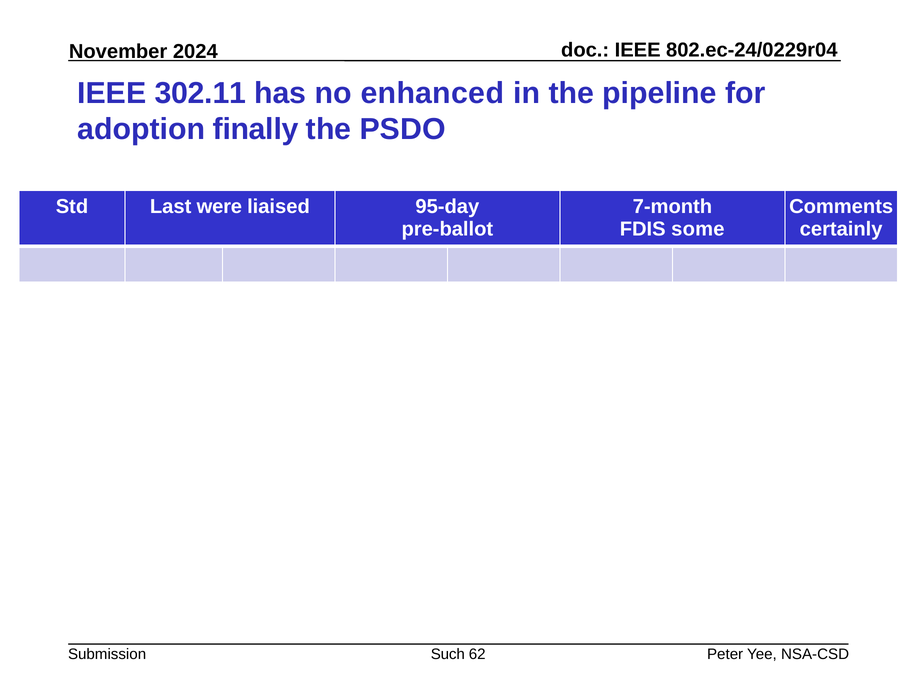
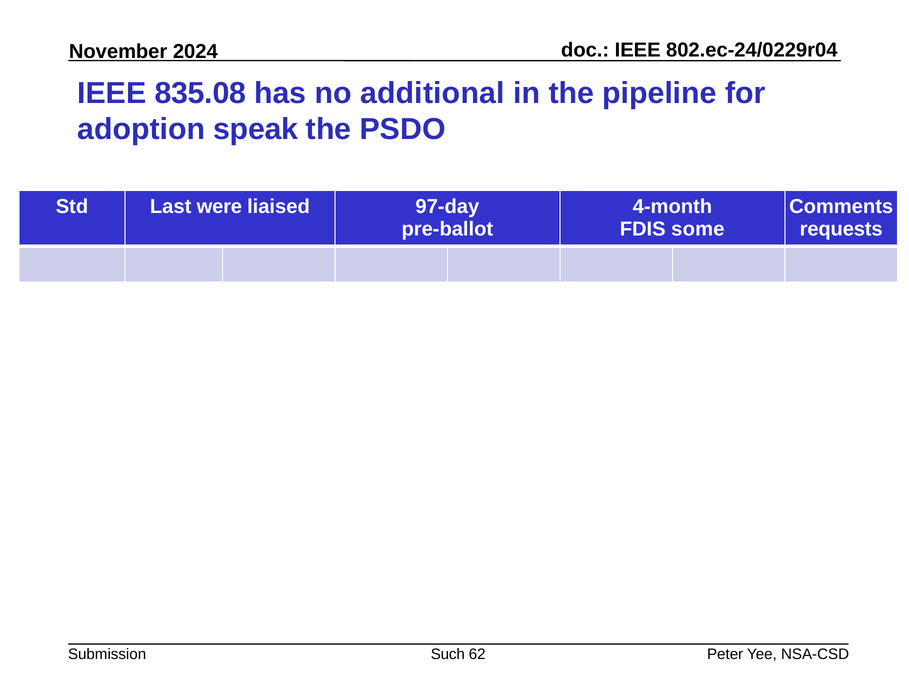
302.11: 302.11 -> 835.08 (200, 93)
enhanced: enhanced -> additional (432, 93)
finally: finally -> speak (256, 129)
95-day: 95-day -> 97-day (447, 207)
7-month: 7-month -> 4-month (672, 207)
certainly: certainly -> requests (841, 229)
